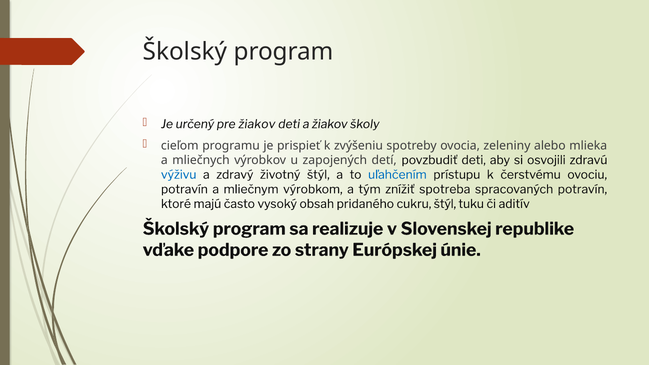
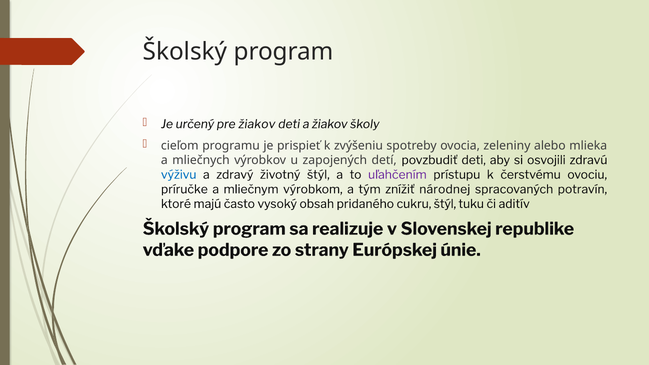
uľahčením colour: blue -> purple (397, 175)
potravín: potravín -> príručke (184, 189)
spotreba: spotreba -> národnej (445, 189)
